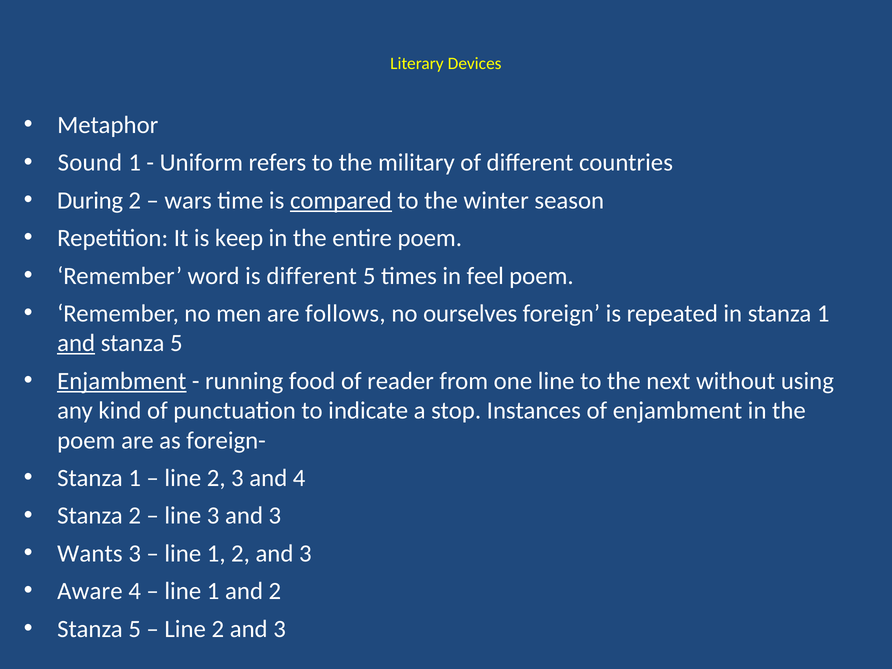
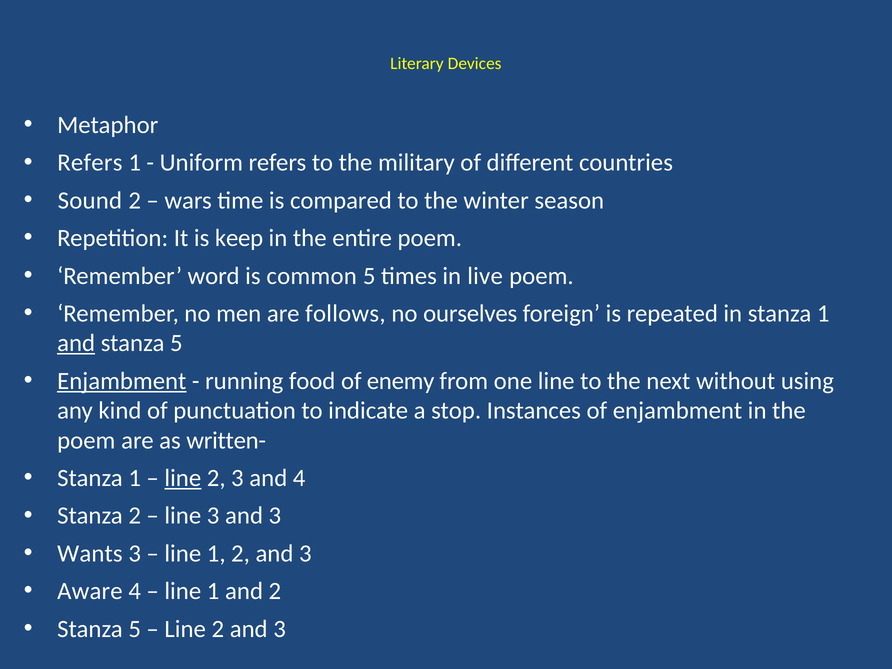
Sound: Sound -> Refers (90, 163)
During: During -> Sound (90, 200)
compared underline: present -> none (341, 200)
is different: different -> common (312, 276)
feel: feel -> live (485, 276)
reader: reader -> enemy (401, 381)
foreign-: foreign- -> written- (226, 440)
line underline: none -> present (183, 478)
